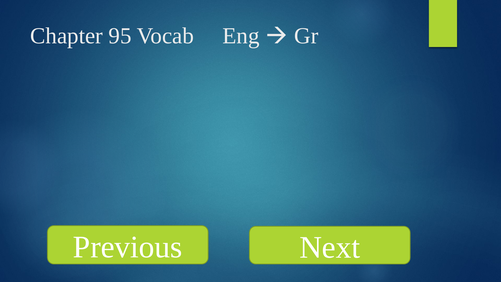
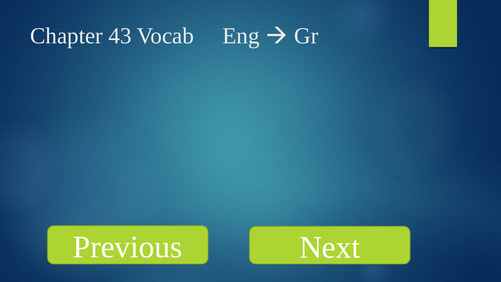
95: 95 -> 43 (120, 36)
